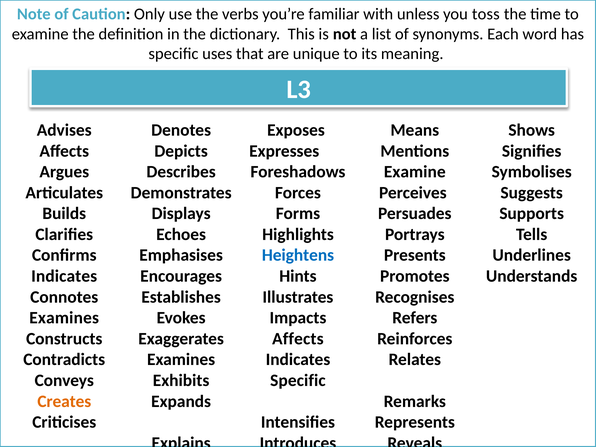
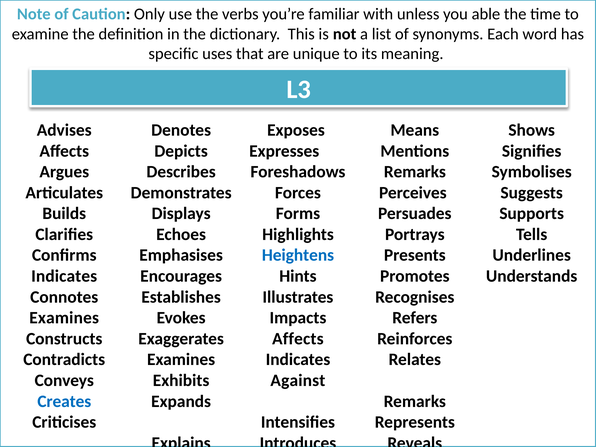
toss: toss -> able (486, 14)
Examine: Examine -> Remarks (415, 172)
Specific: Specific -> Against (298, 380)
Creates colour: orange -> blue (64, 401)
